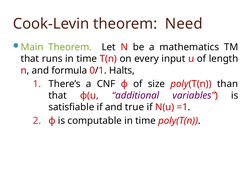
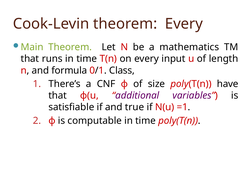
theorem Need: Need -> Every (184, 24)
Halts: Halts -> Class (122, 70)
than: than -> have (228, 84)
